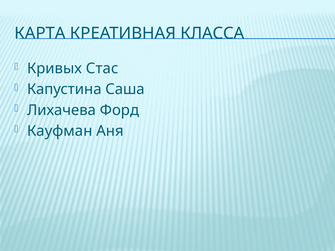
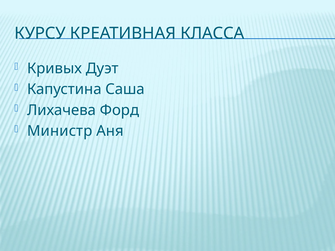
КАРТА: КАРТА -> КУРСУ (40, 33)
Стас: Стас -> Дуэт (102, 69)
Кауфман: Кауфман -> Министр (60, 131)
